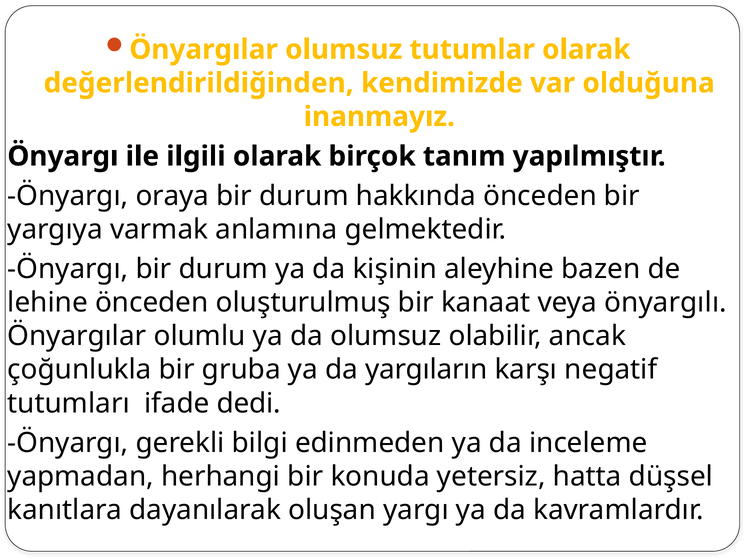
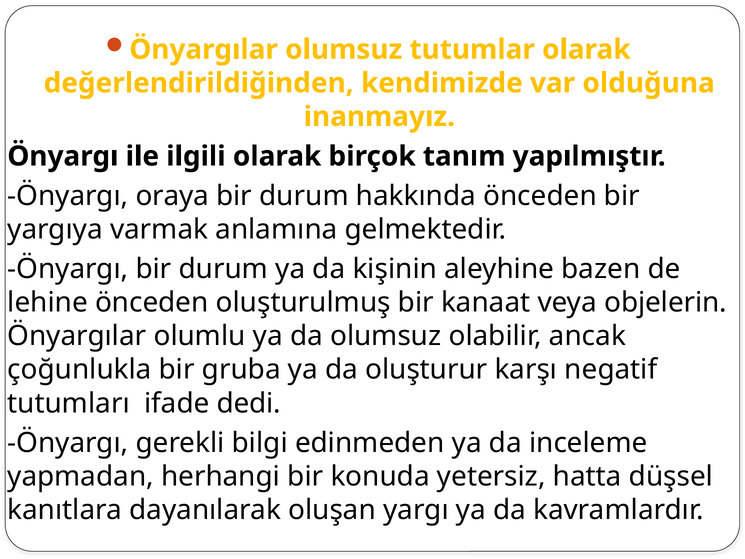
önyargılı: önyargılı -> objelerin (666, 302)
yargıların: yargıların -> oluşturur (426, 370)
